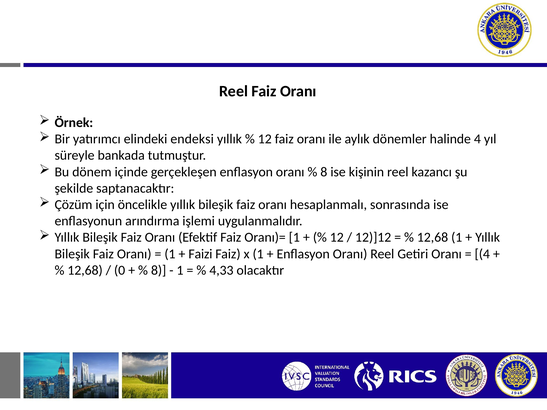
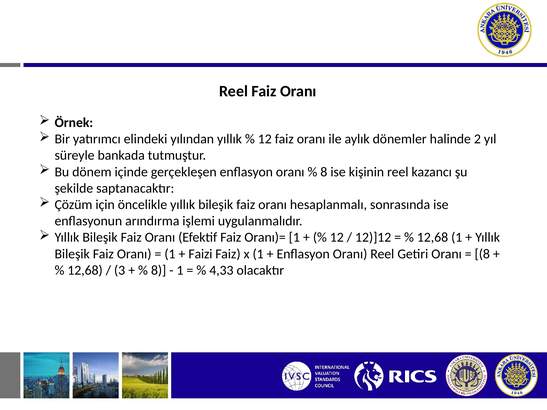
endeksi: endeksi -> yılından (192, 139)
halinde 4: 4 -> 2 (477, 139)
4: 4 -> 8 (482, 254)
0: 0 -> 3 (120, 270)
